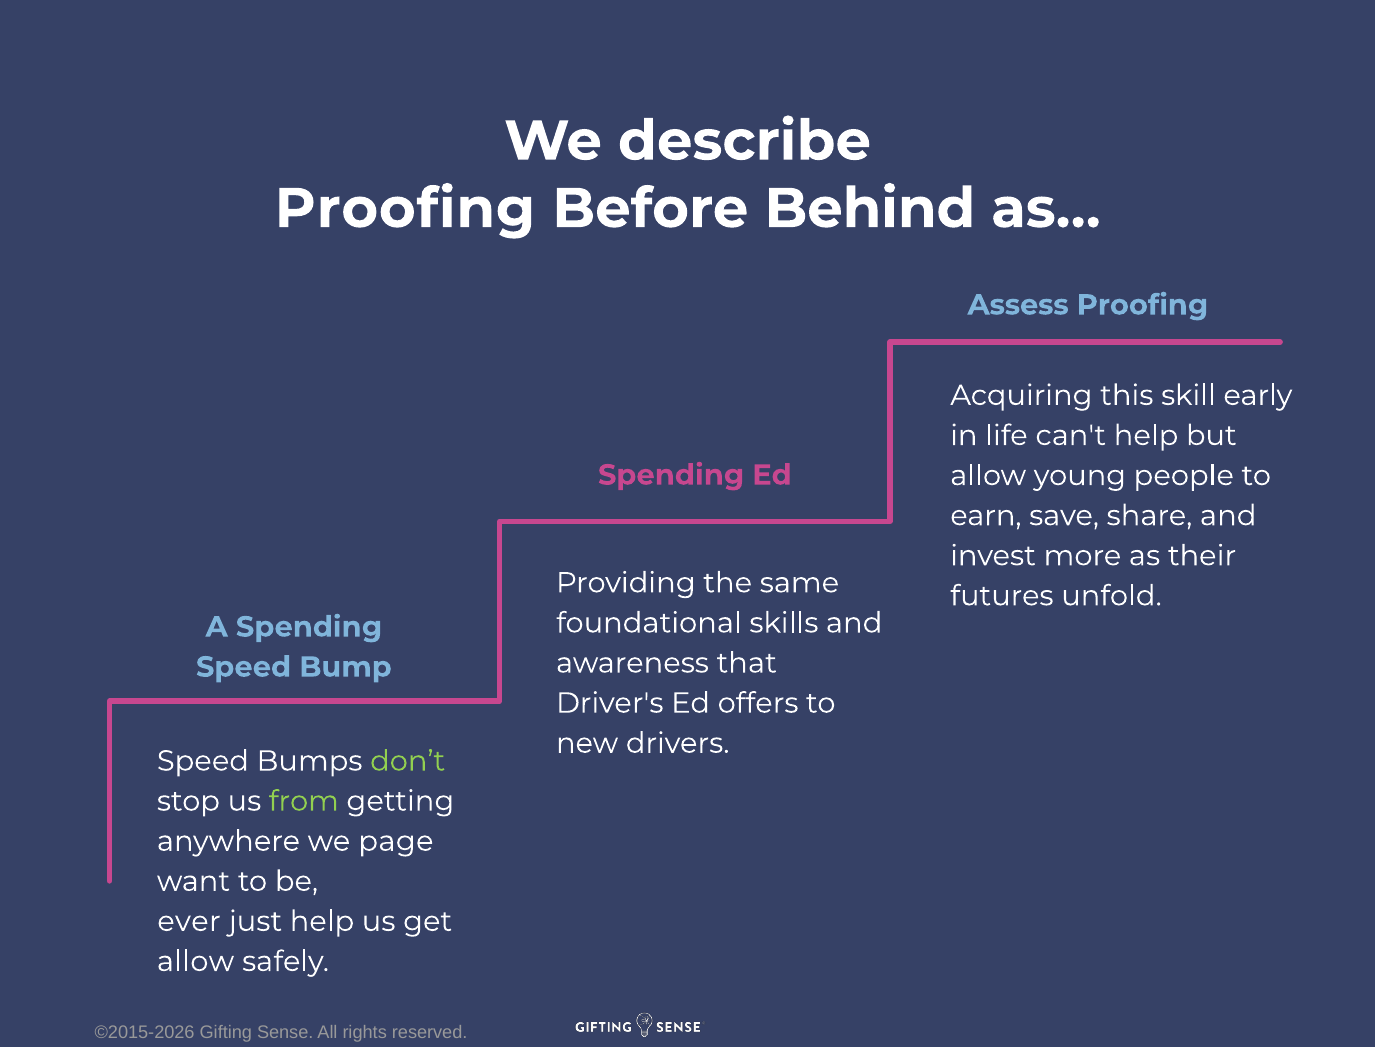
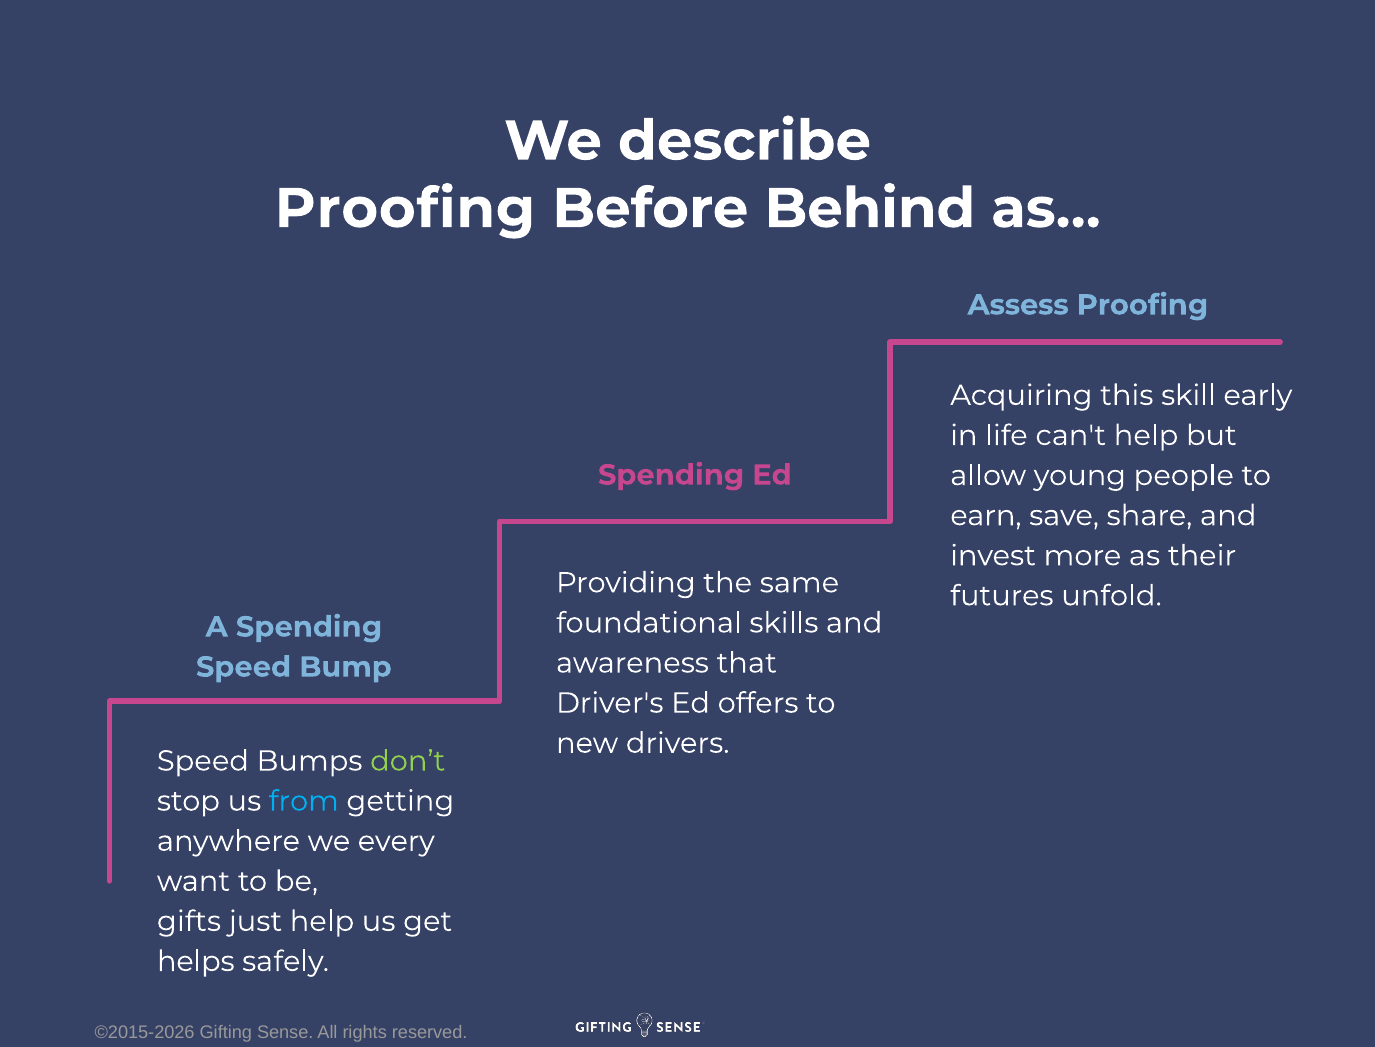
from colour: light green -> light blue (304, 802)
page: page -> every (396, 842)
ever: ever -> gifts (189, 922)
allow: allow -> helps (196, 962)
